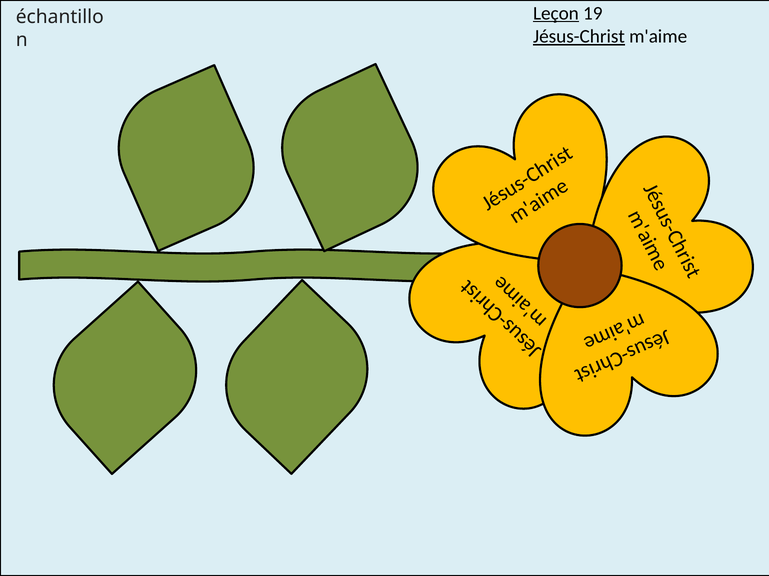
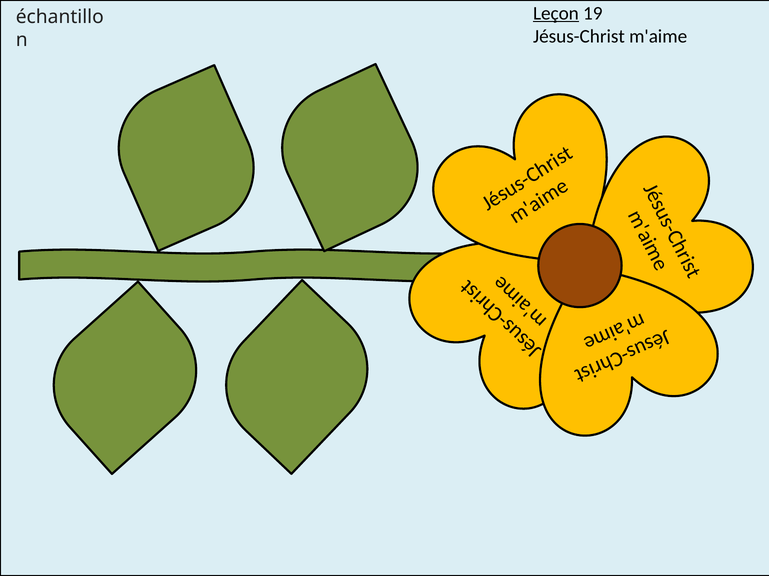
Jésus-Christ underline: present -> none (579, 36)
